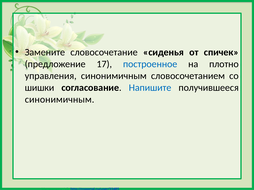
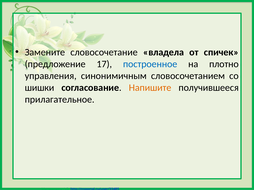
сиденья: сиденья -> владела (164, 52)
Напишите colour: blue -> orange (150, 88)
синонимичным: синонимичным -> прилагательное (60, 100)
